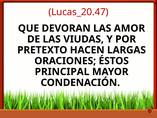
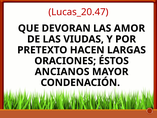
PRINCIPAL: PRINCIPAL -> ANCIANOS (62, 72)
